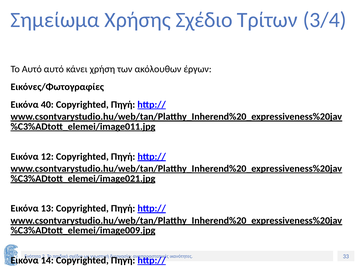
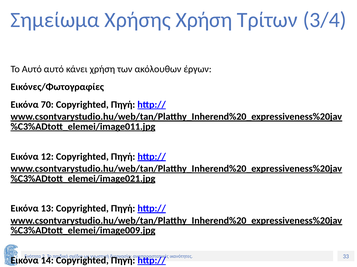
Χρήσης Σχέδιο: Σχέδιο -> Χρήση (204, 20)
40: 40 -> 70 (47, 105)
